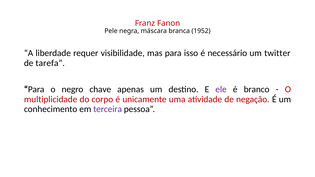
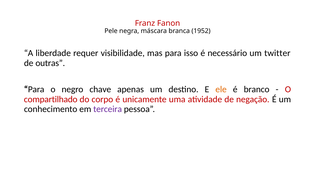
tarefa: tarefa -> outras (50, 63)
ele colour: purple -> orange (221, 90)
multiplicidade: multiplicidade -> compartilhado (51, 99)
